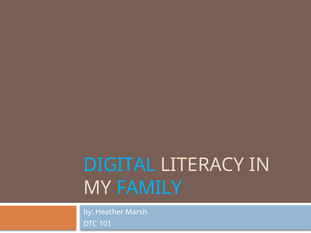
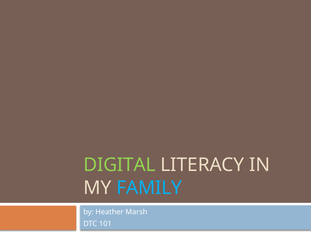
DIGITAL colour: light blue -> light green (119, 165)
